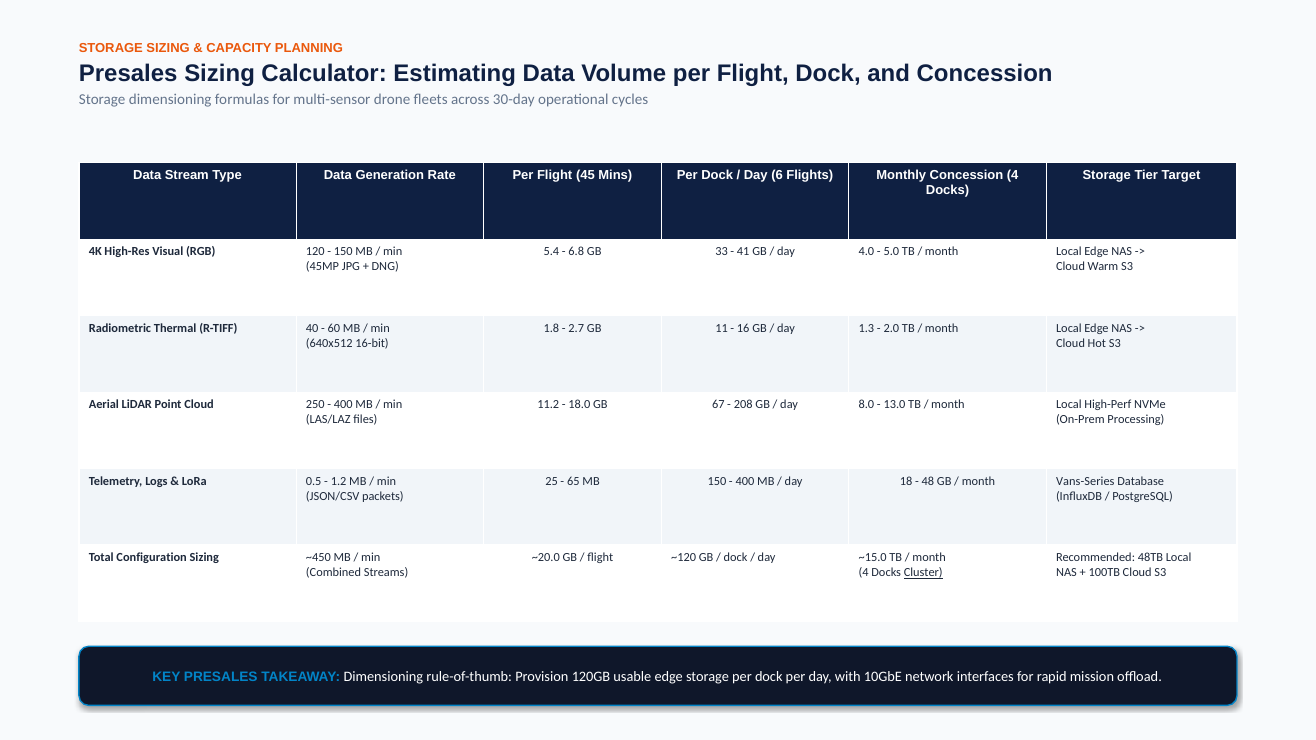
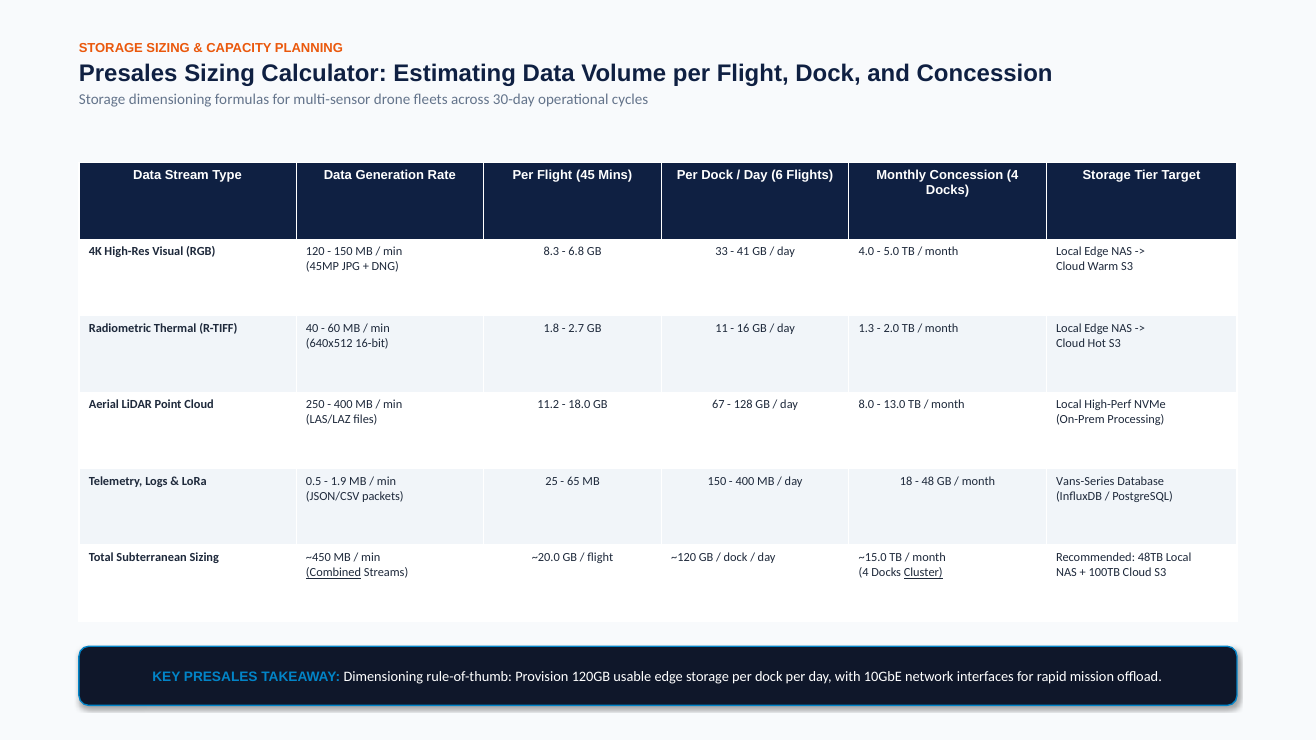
5.4: 5.4 -> 8.3 (551, 252)
208: 208 -> 128 (743, 405)
1.2: 1.2 -> 1.9 (339, 481)
Configuration: Configuration -> Subterranean (152, 558)
Combined underline: none -> present (334, 573)
